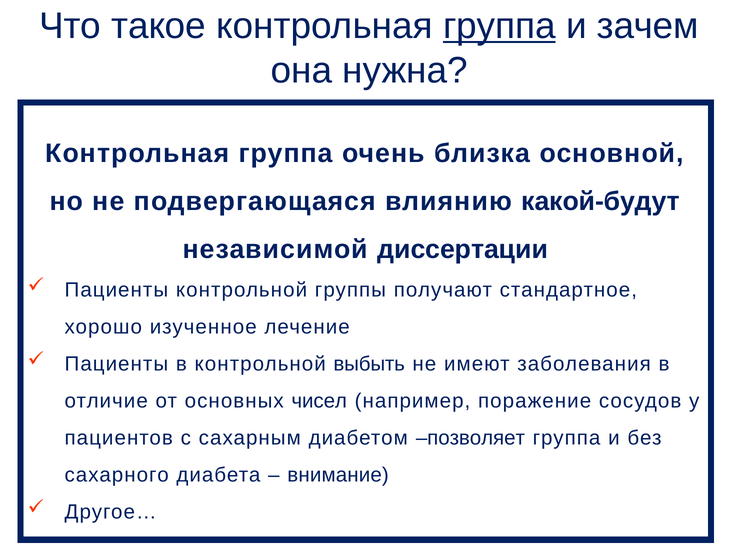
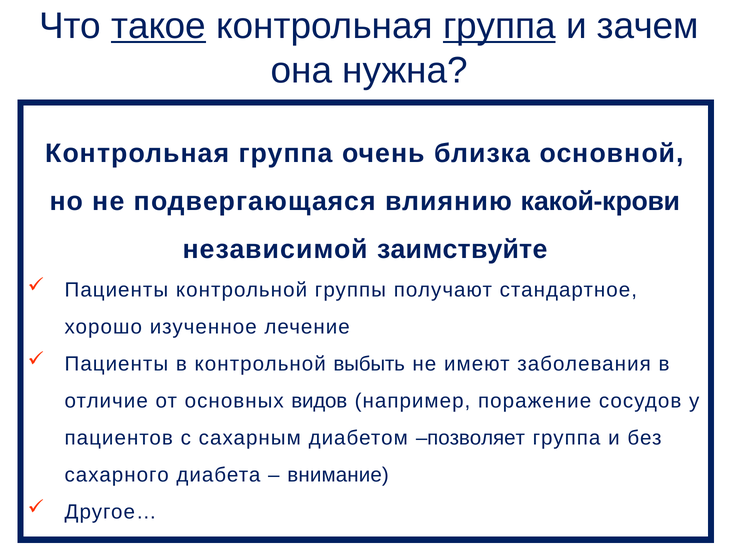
такое underline: none -> present (159, 26)
какой-будут: какой-будут -> какой-крови (601, 202)
диссертации: диссертации -> заимствуйте (462, 250)
чисел: чисел -> видов (319, 401)
